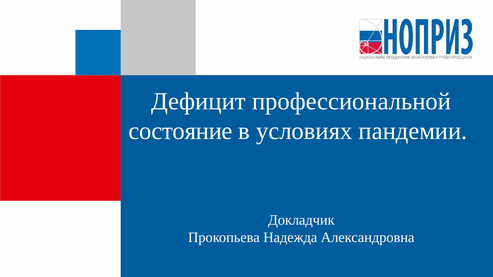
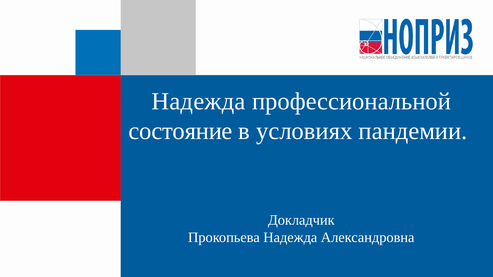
Дефицит: Дефицит -> Надежда (198, 102)
